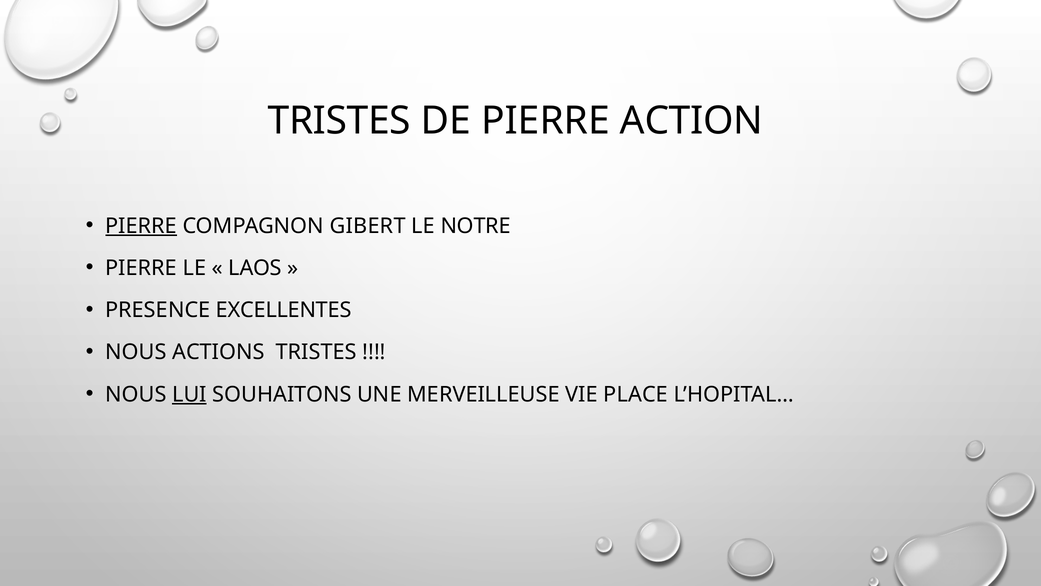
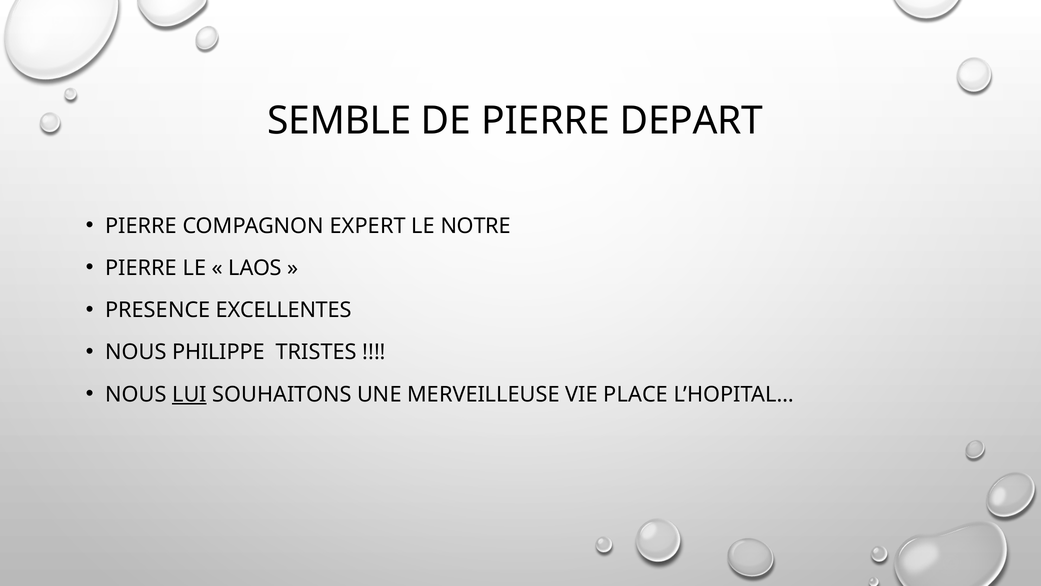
TRISTES: TRISTES -> SEMBLE (339, 121)
ACTION: ACTION -> DEPART (691, 121)
PIERRE underline: present -> none (141, 226)
GIBERT: GIBERT -> EXPERT (368, 226)
ACTIONS: ACTIONS -> PHILIPPE (218, 352)
